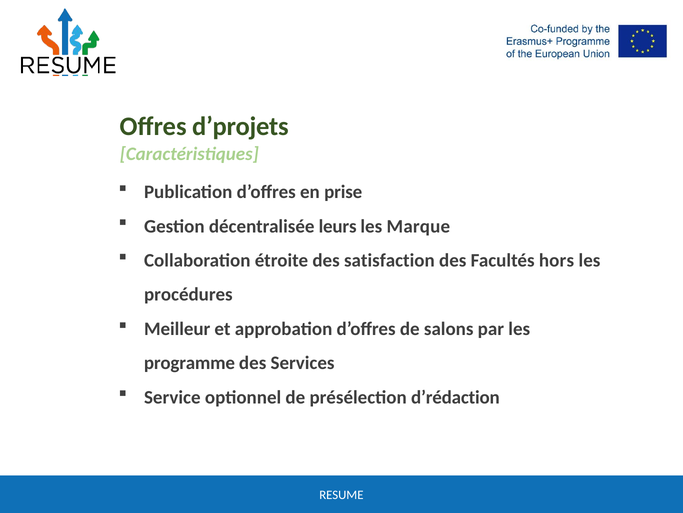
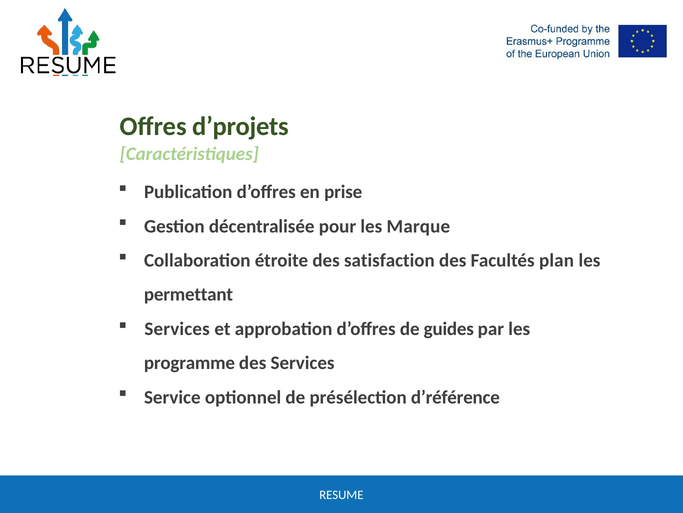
leurs: leurs -> pour (338, 226)
hors: hors -> plan (556, 260)
procédures: procédures -> permettant (188, 294)
Meilleur: Meilleur -> Services (177, 328)
salons: salons -> guides (449, 328)
d’rédaction: d’rédaction -> d’référence (455, 397)
